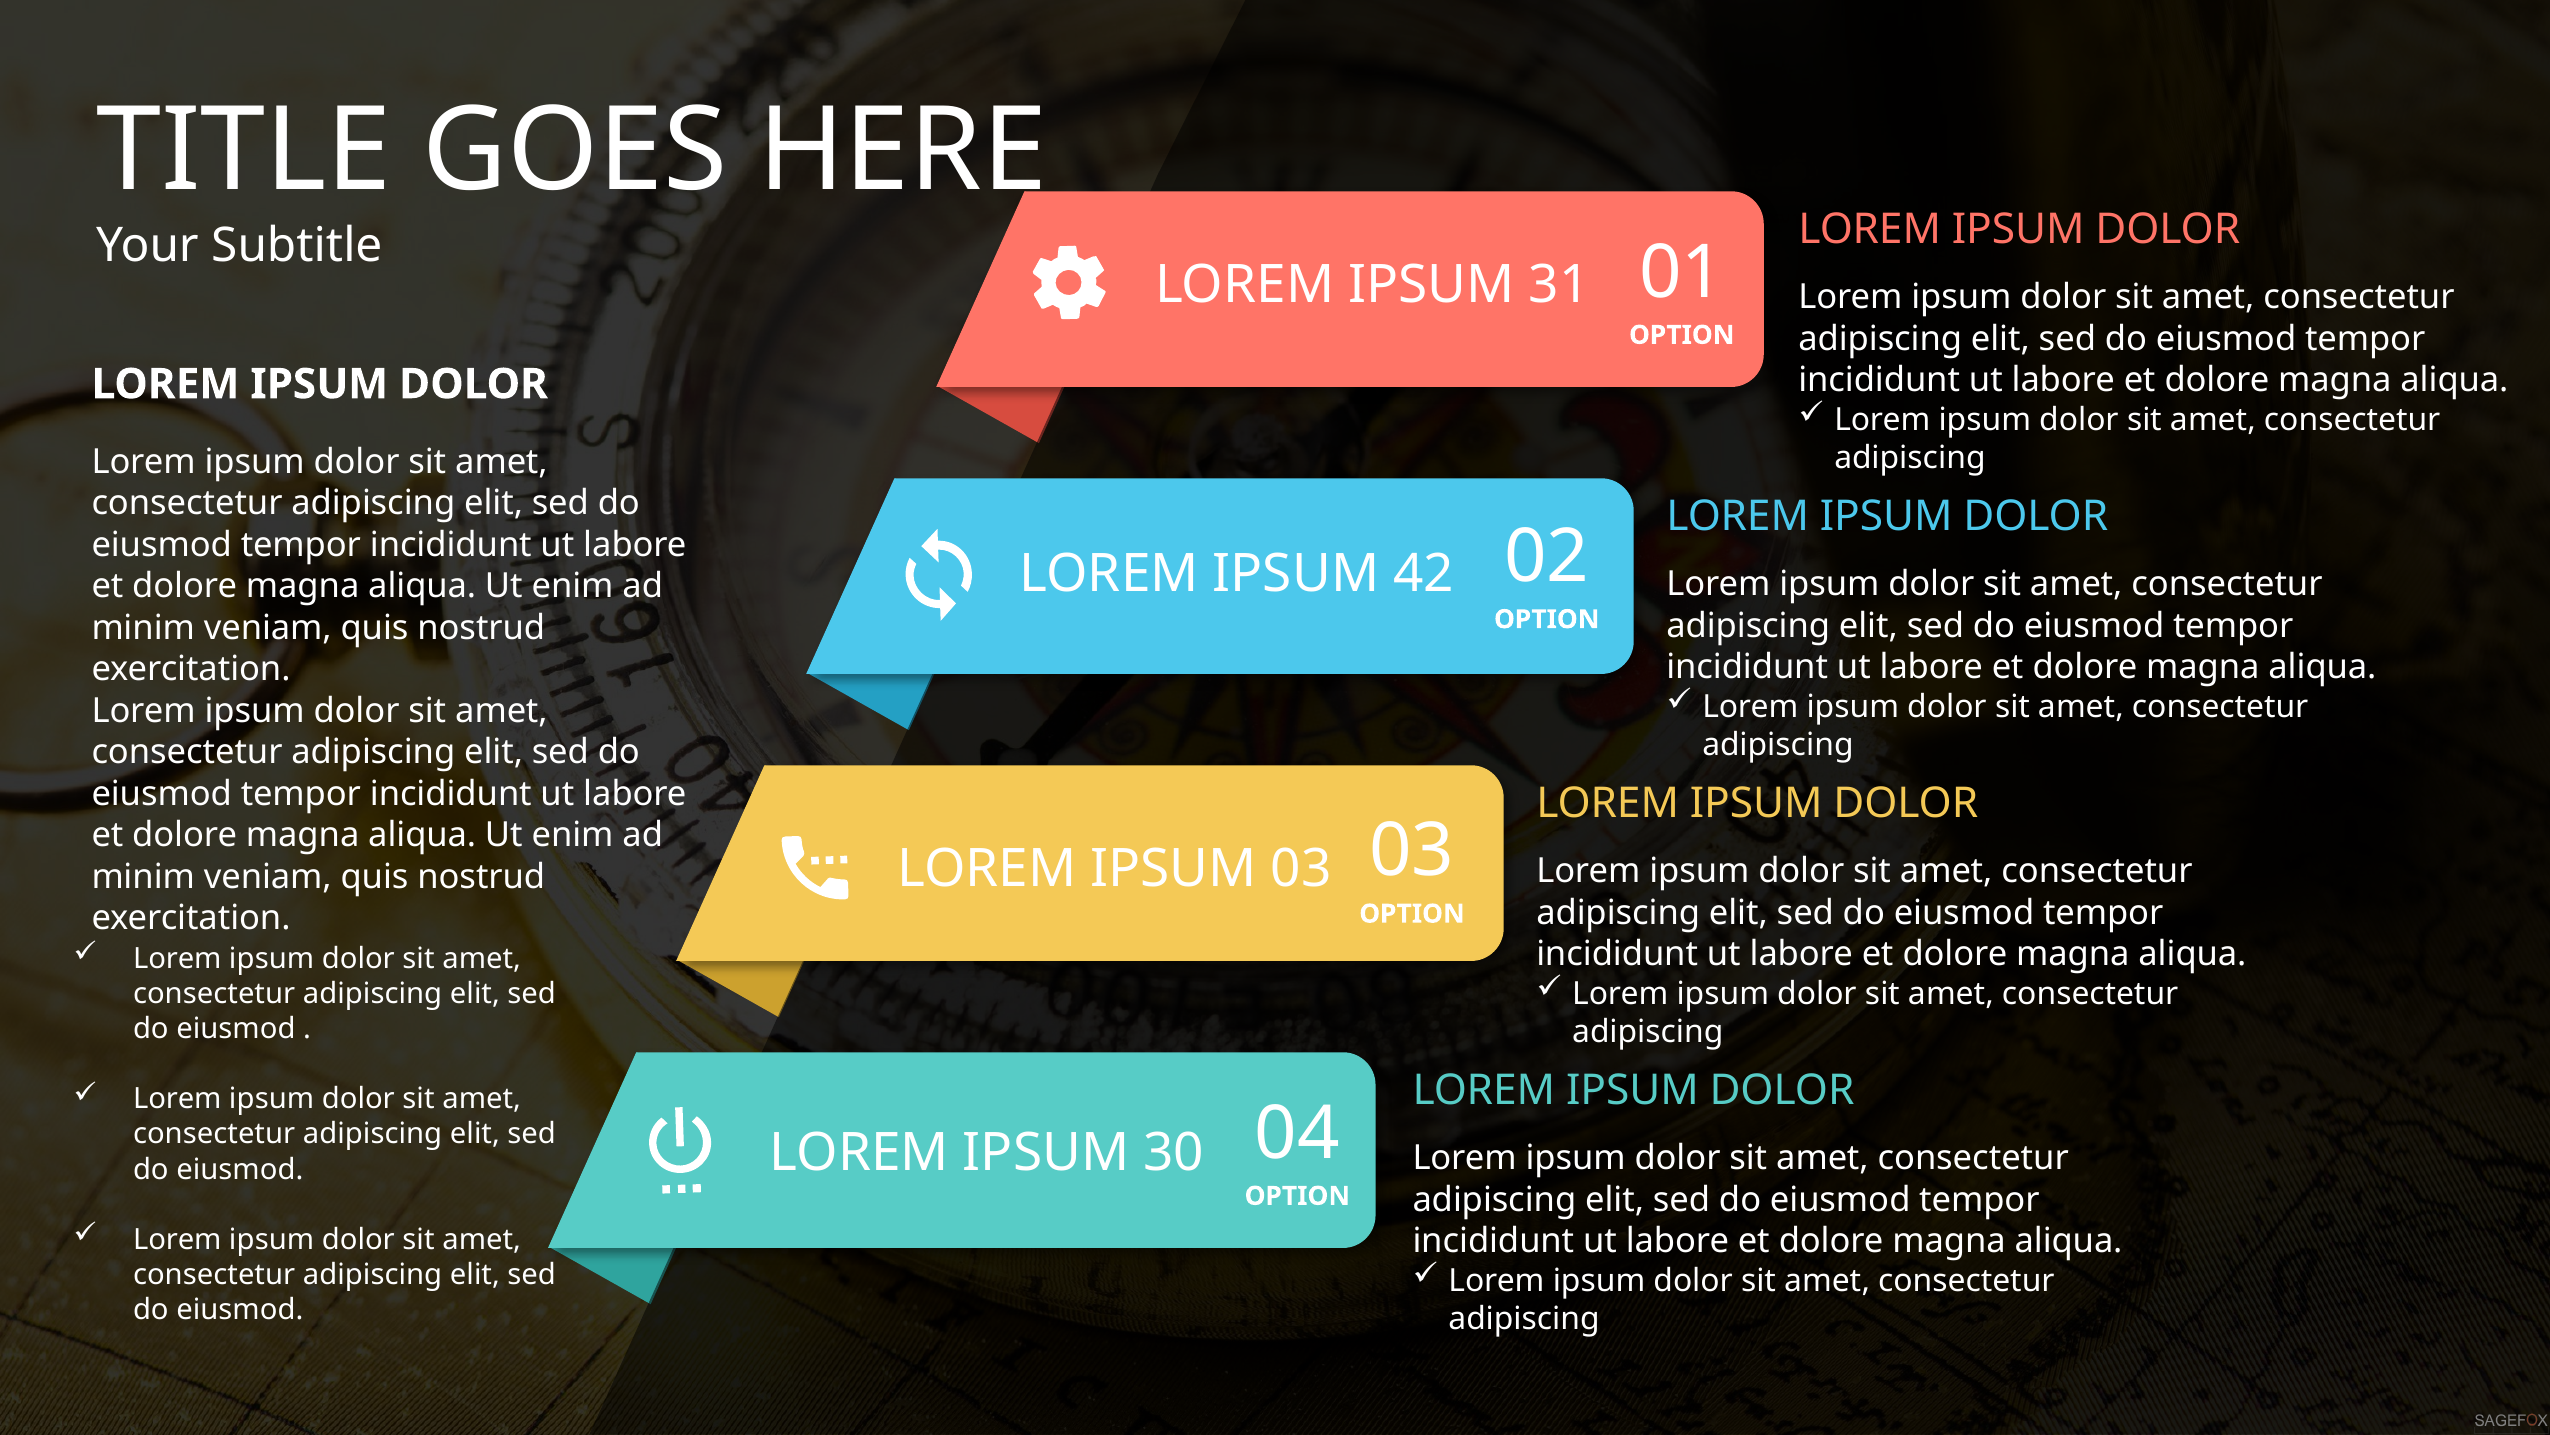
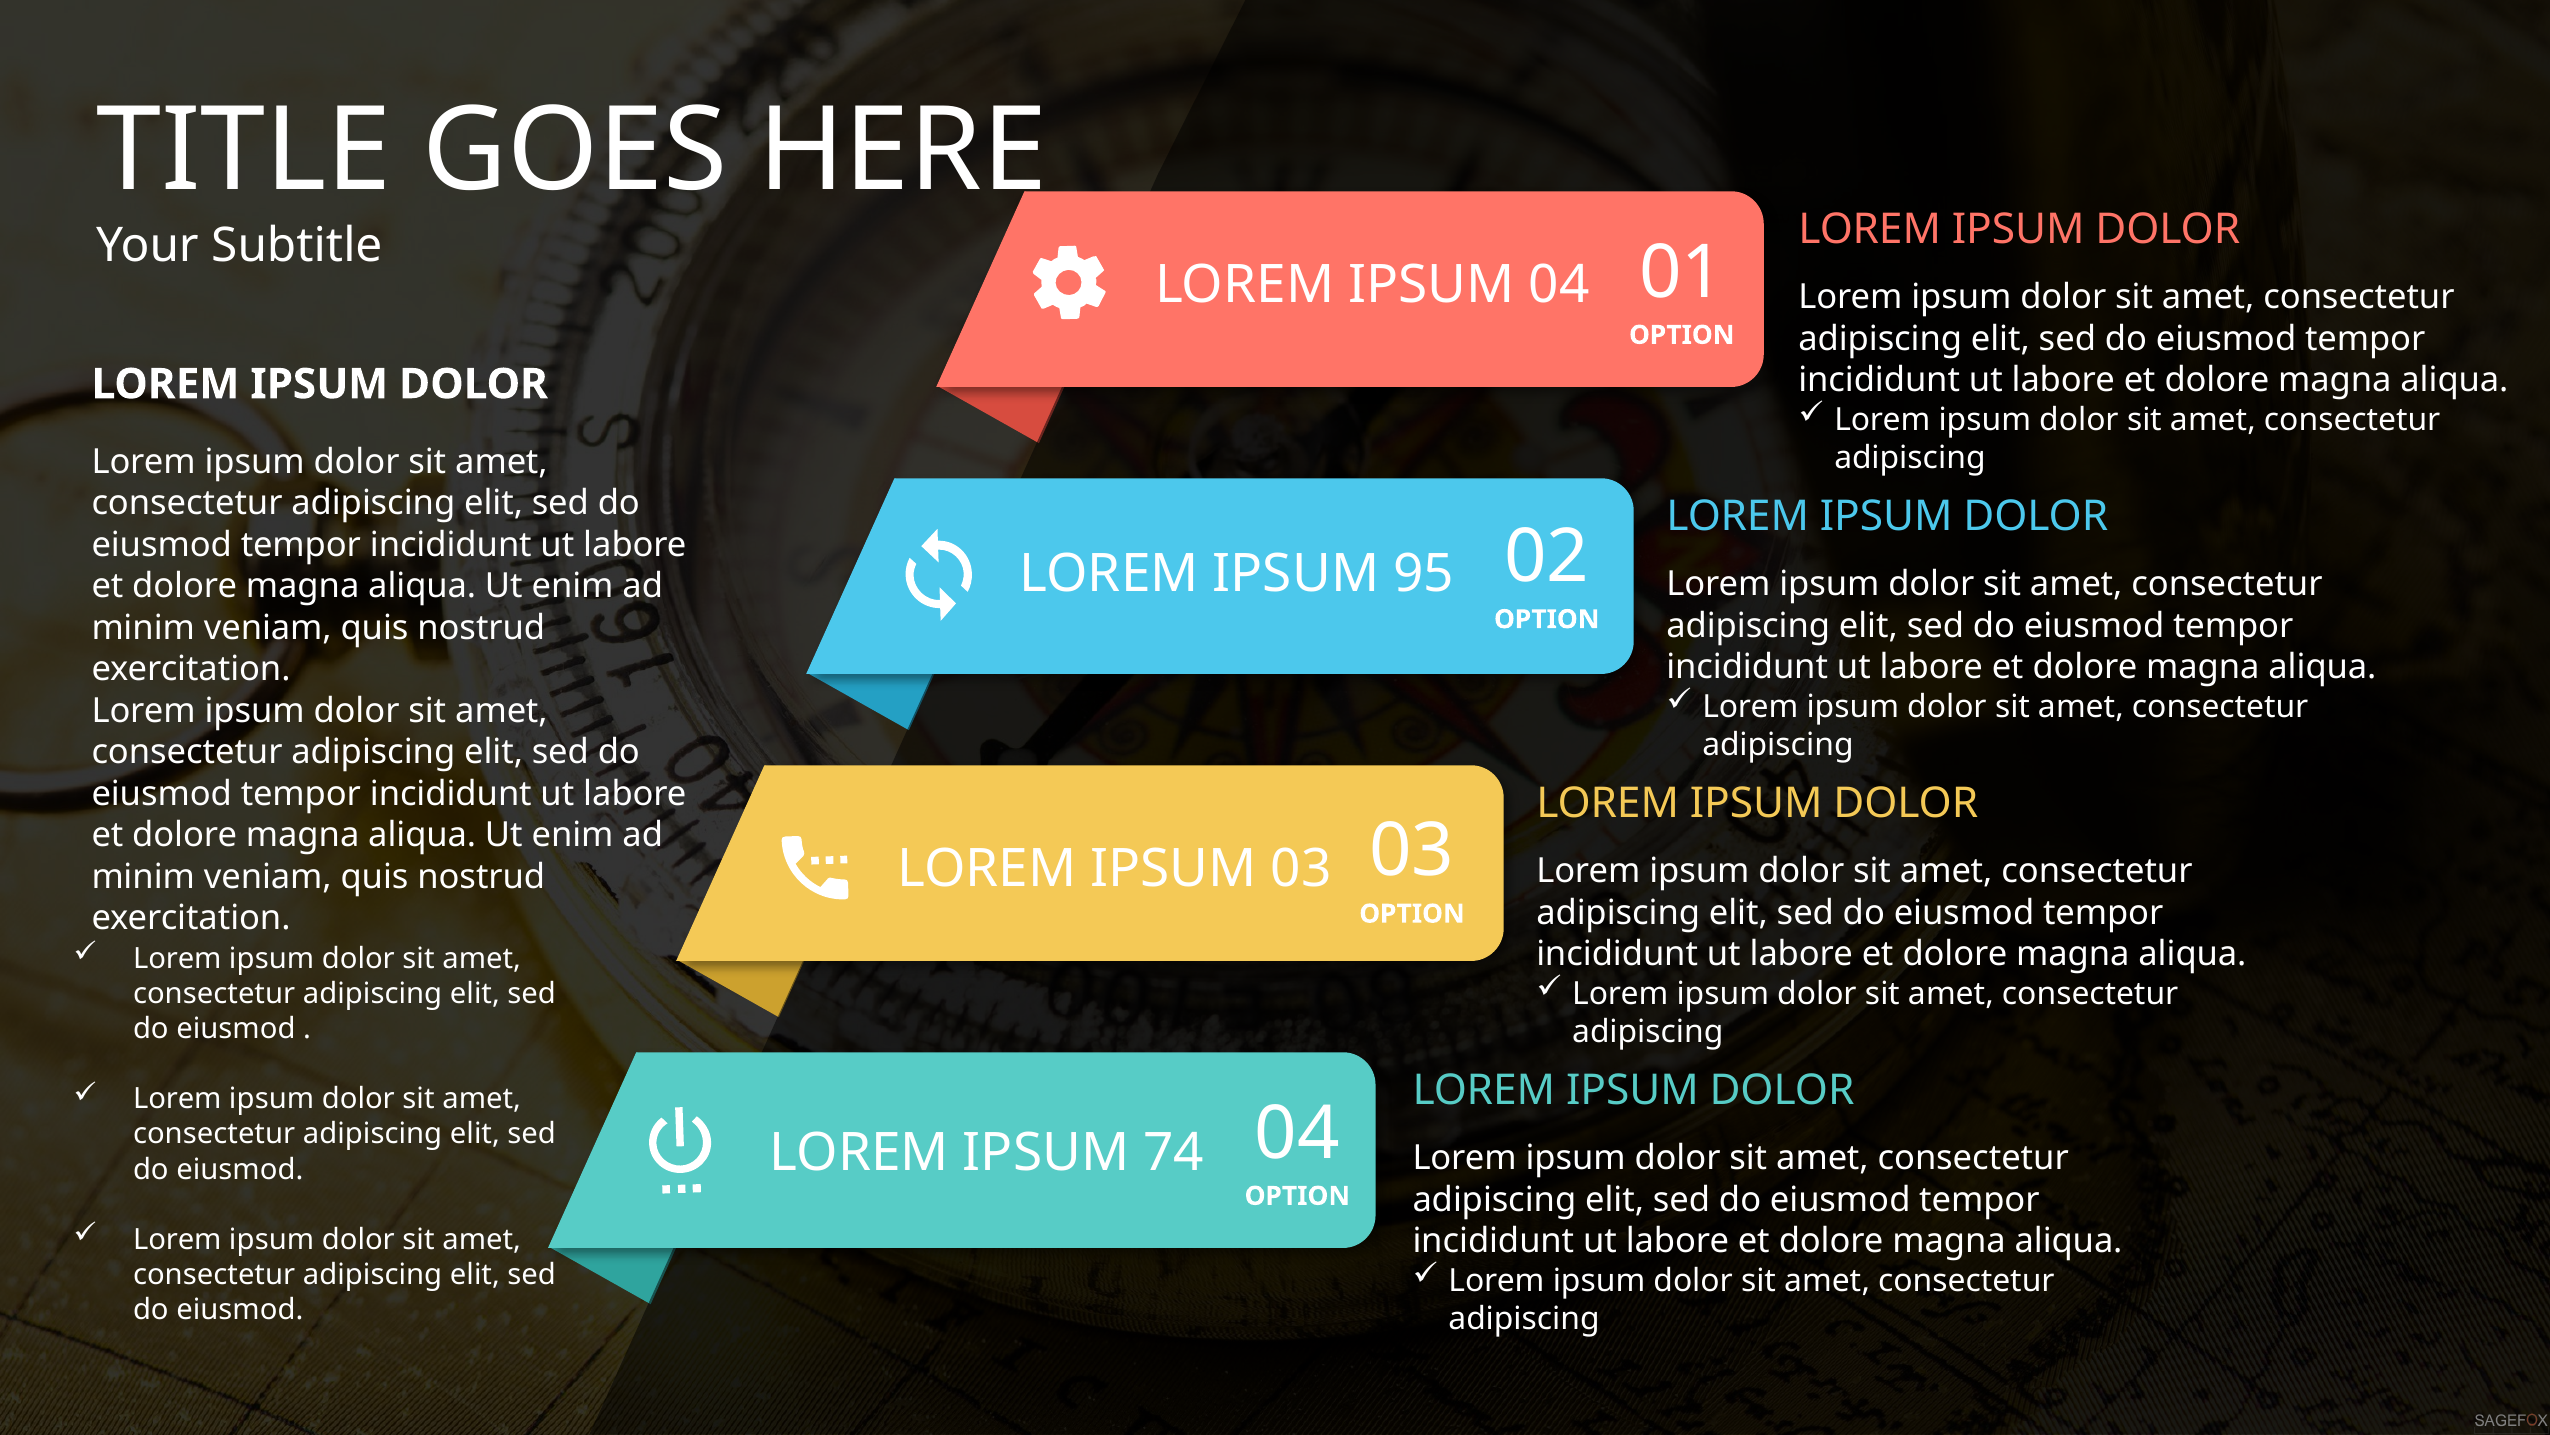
IPSUM 31: 31 -> 04 (1559, 285)
42: 42 -> 95 (1424, 574)
30: 30 -> 74 (1174, 1152)
